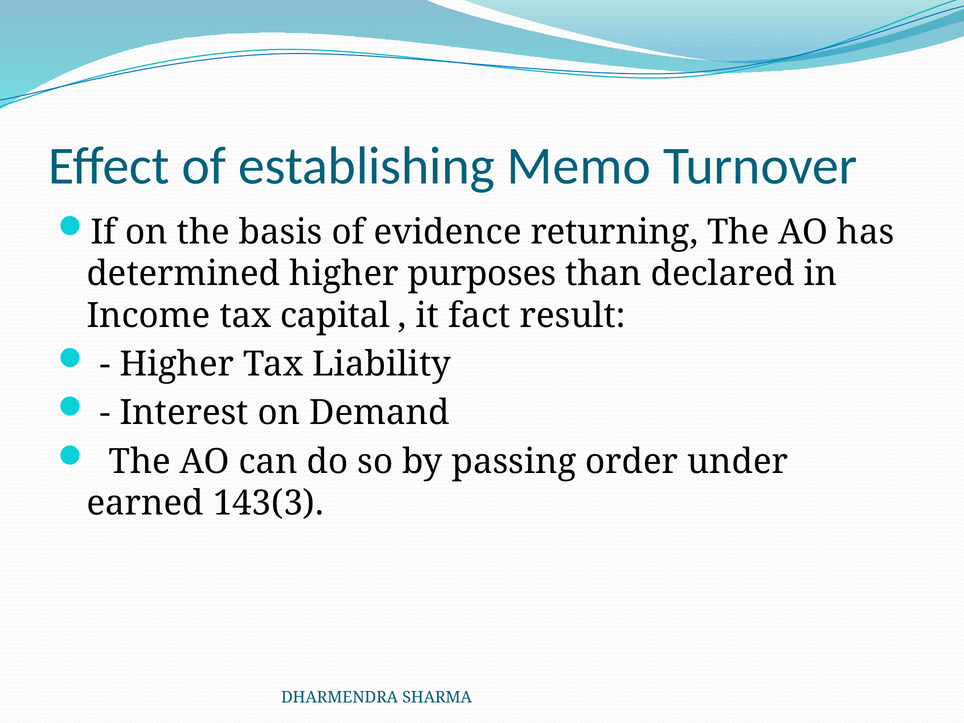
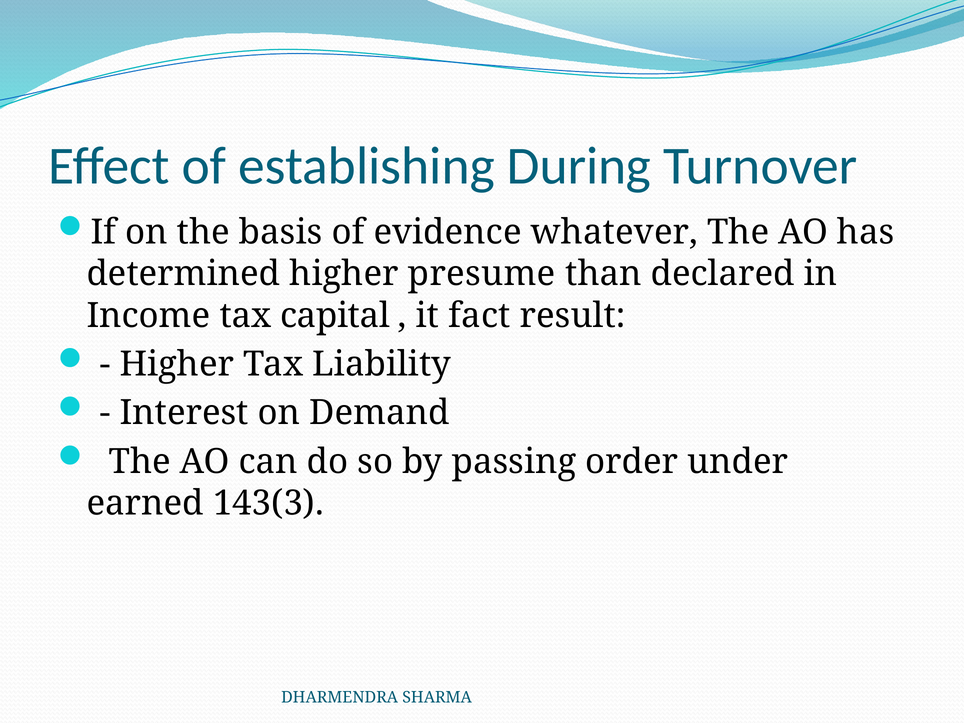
Memo: Memo -> During (579, 166)
returning: returning -> whatever (614, 232)
purposes: purposes -> presume (482, 274)
